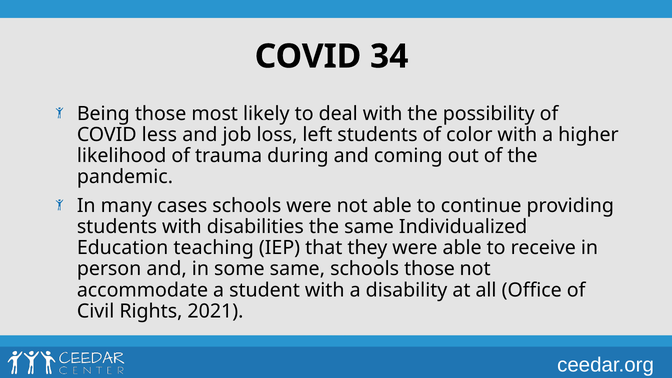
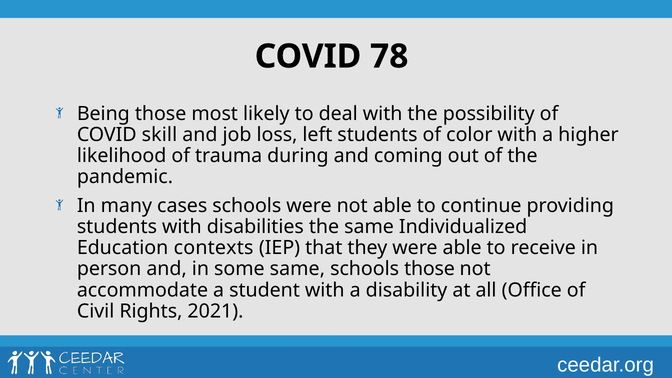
34: 34 -> 78 (389, 56)
less: less -> skill (159, 135)
teaching: teaching -> contexts (214, 248)
